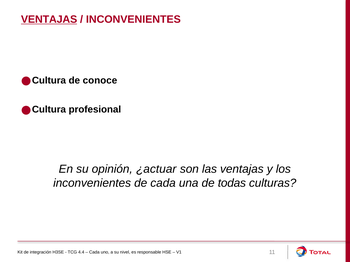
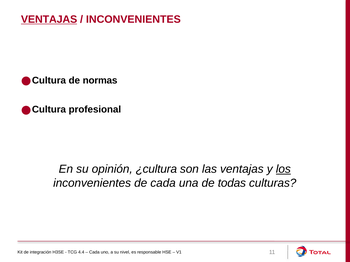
conoce: conoce -> normas (100, 81)
¿actuar: ¿actuar -> ¿cultura (156, 169)
los underline: none -> present (283, 169)
